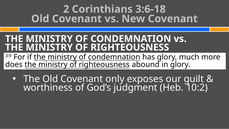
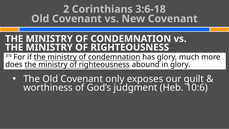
10:2: 10:2 -> 10:6 (197, 87)
